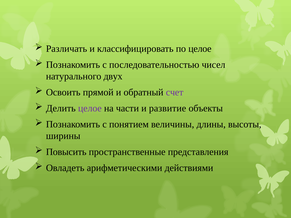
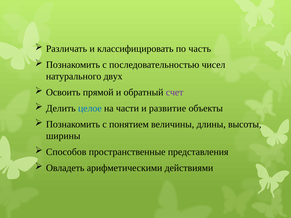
по целое: целое -> часть (200, 49)
целое colour: purple -> blue (90, 108)
Повысить: Повысить -> Способов (66, 152)
